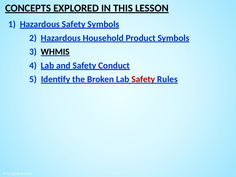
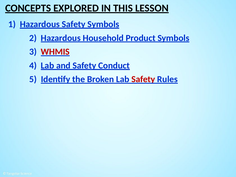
WHMIS colour: black -> red (55, 52)
